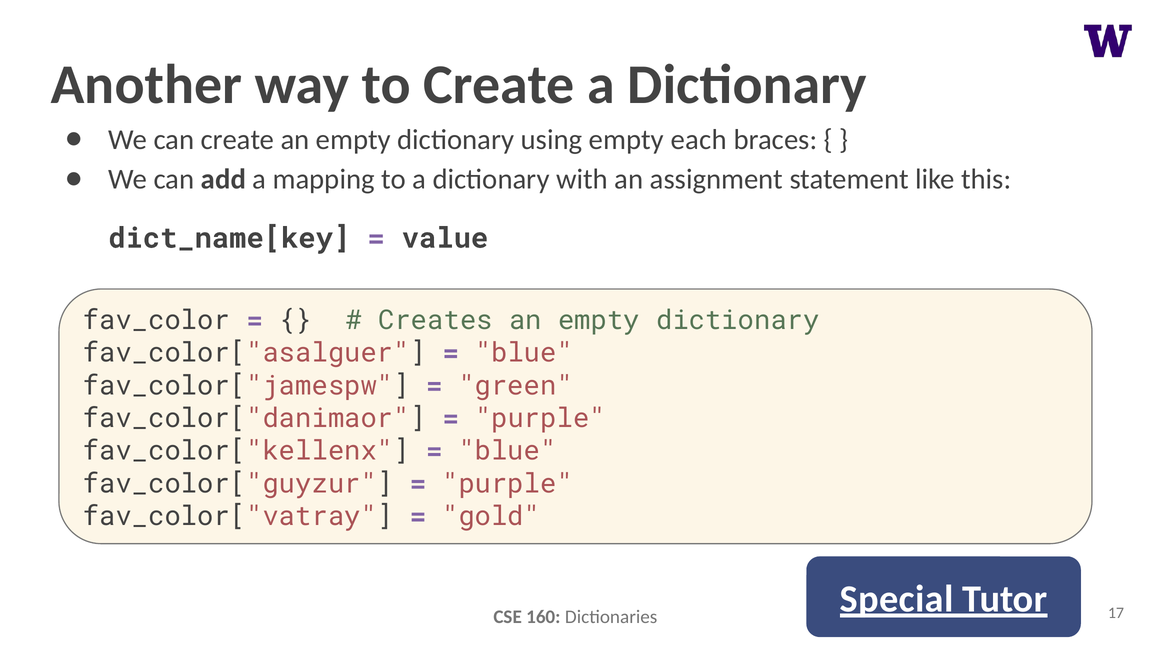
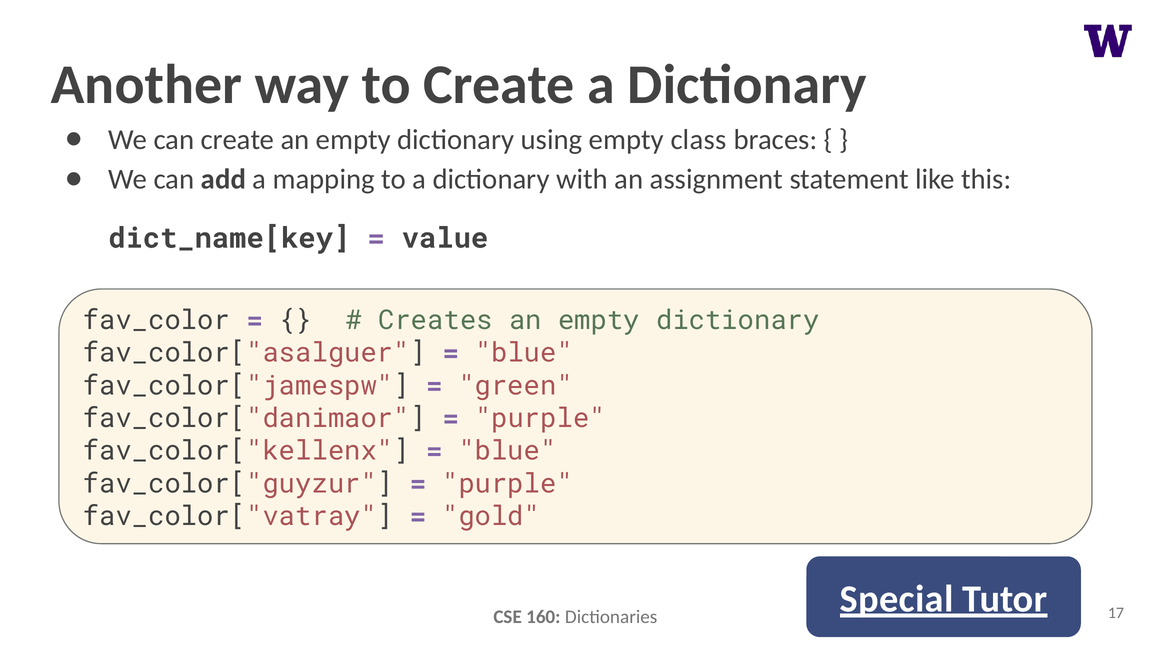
each: each -> class (699, 139)
